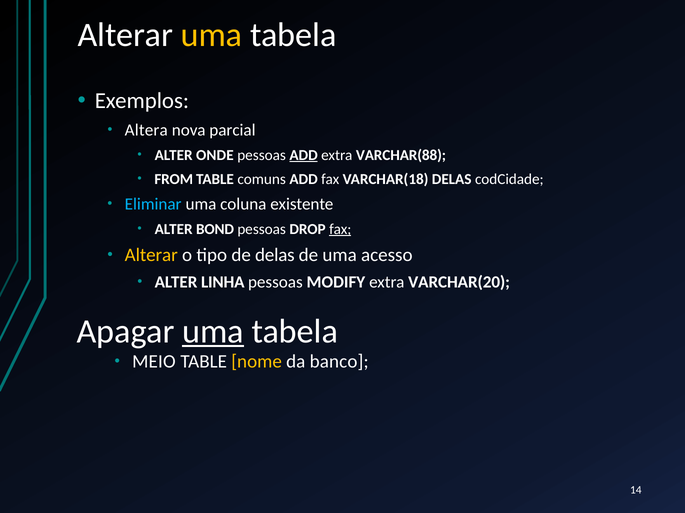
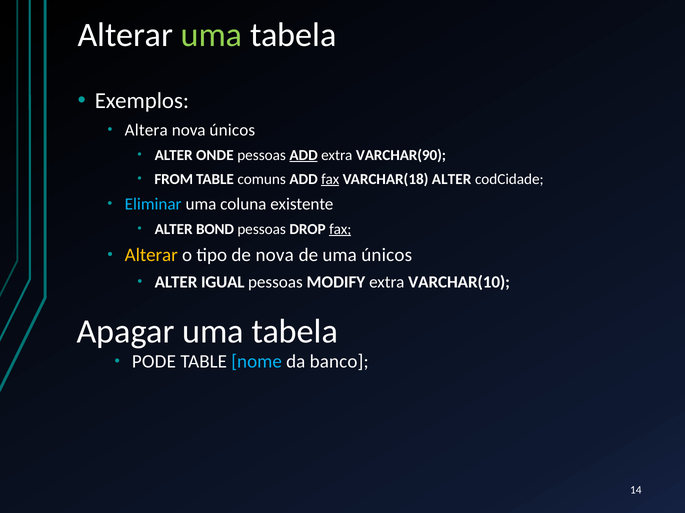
uma colour: yellow -> light green (211, 35)
nova parcial: parcial -> únicos (232, 130)
VARCHAR(88: VARCHAR(88 -> VARCHAR(90 (401, 155)
fax underline: none -> present (330, 179)
VARCHAR(18 DELAS: DELAS -> ALTER (452, 179)
de delas: delas -> nova (275, 255)
uma acesso: acesso -> únicos (387, 255)
LINHA: LINHA -> IGUAL (223, 283)
VARCHAR(20: VARCHAR(20 -> VARCHAR(10 (459, 283)
uma underline: present -> none (213, 332)
MEIO: MEIO -> PODE (154, 362)
nome colour: yellow -> light blue (257, 362)
